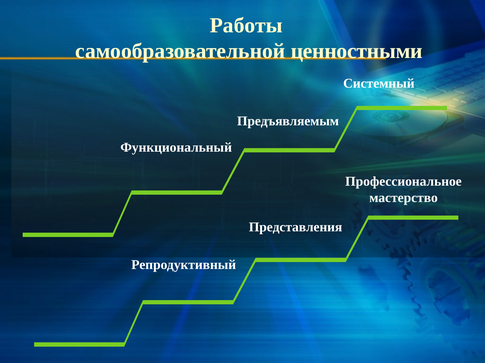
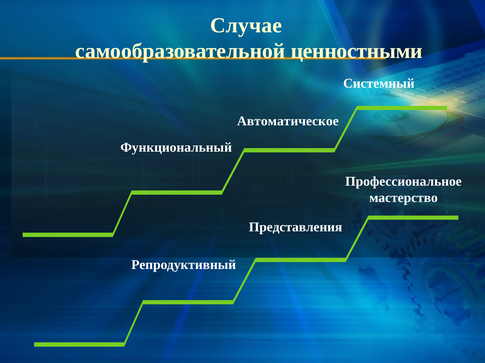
Работы: Работы -> Случае (246, 25)
Предъявляемым: Предъявляемым -> Автоматическое (288, 121)
